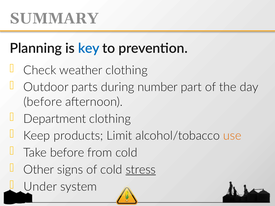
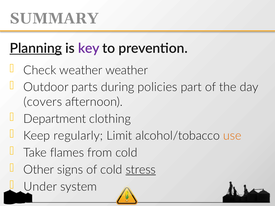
Planning underline: none -> present (36, 48)
key colour: blue -> purple (89, 48)
weather clothing: clothing -> weather (127, 70)
number: number -> policies (157, 87)
before: before -> covers (43, 102)
products: products -> regularly (78, 136)
Take before: before -> flames (67, 153)
